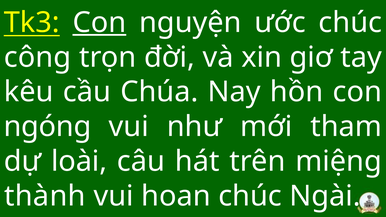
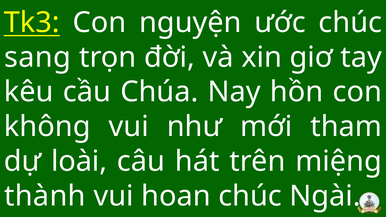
Con underline: present -> none (99, 23)
công: công -> sang (37, 57)
ngóng: ngóng -> không (47, 127)
